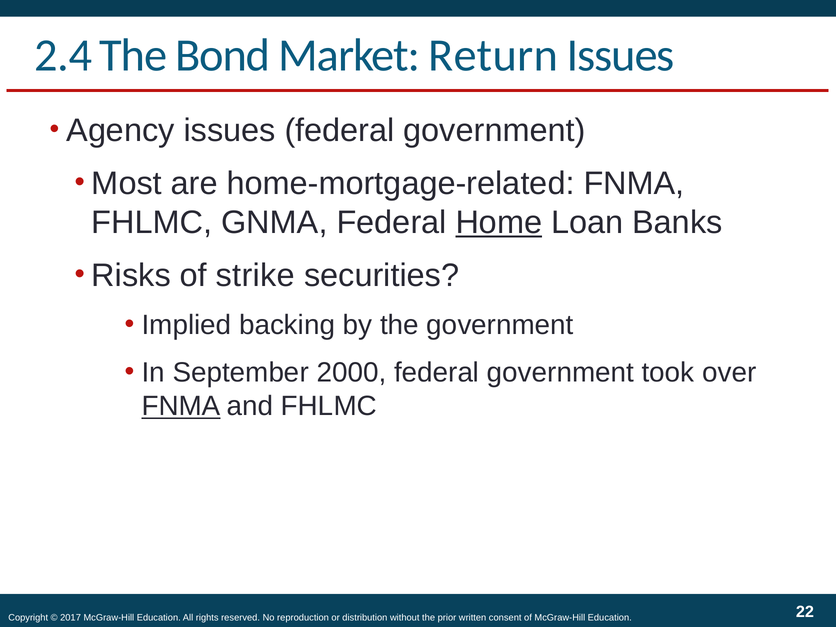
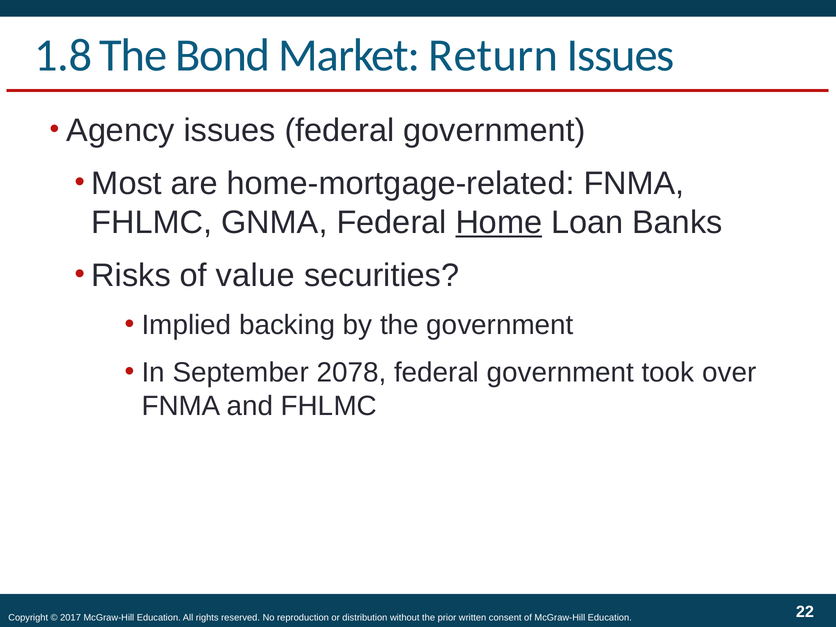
2.4: 2.4 -> 1.8 (63, 55)
strike: strike -> value (255, 275)
2000: 2000 -> 2078 (351, 373)
FNMA underline: present -> none (181, 406)
